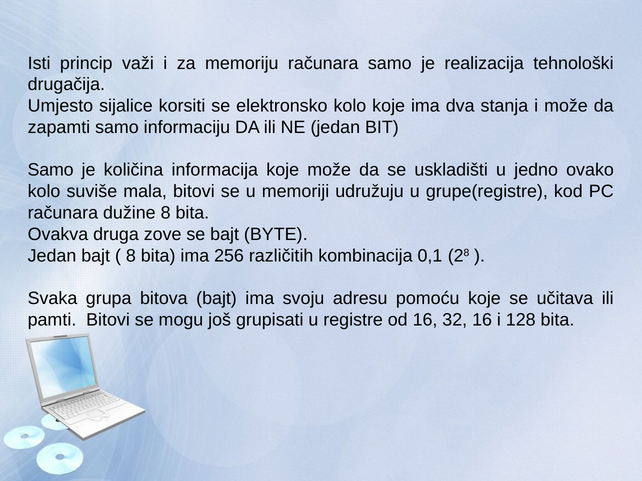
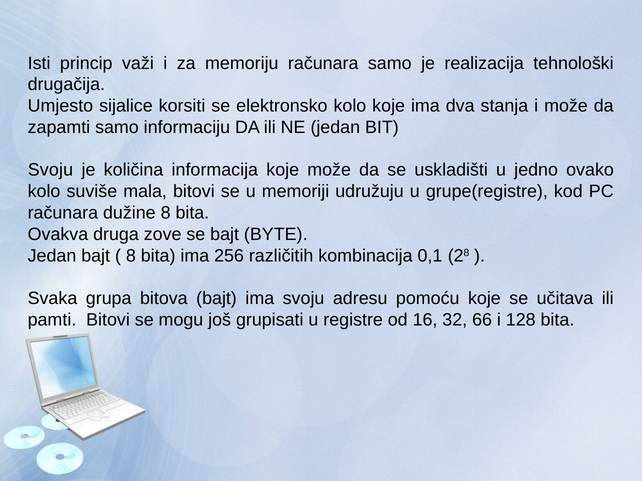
Samo: Samo -> Svoju (50, 170)
32 16: 16 -> 66 (482, 320)
